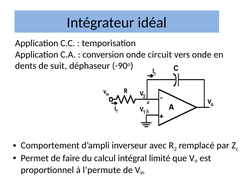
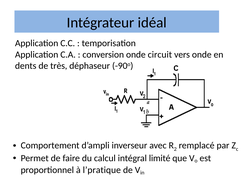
suit: suit -> très (59, 66)
l’permute: l’permute -> l’pratique (102, 170)
